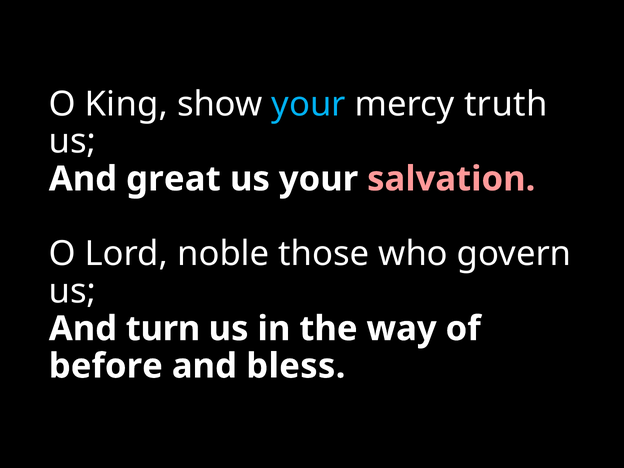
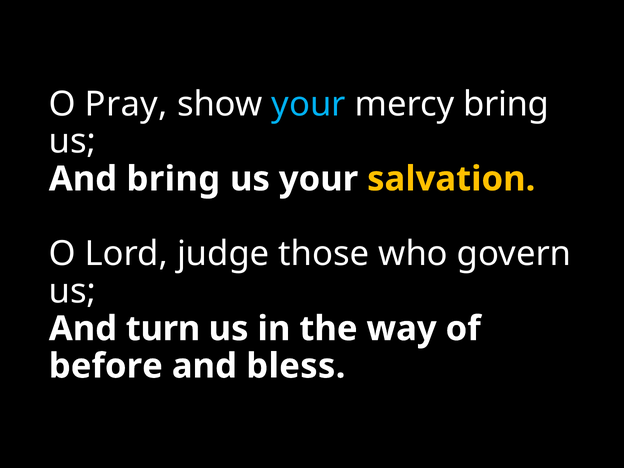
King: King -> Pray (126, 104)
mercy truth: truth -> bring (506, 104)
And great: great -> bring (173, 179)
salvation colour: pink -> yellow (451, 179)
noble: noble -> judge (223, 254)
